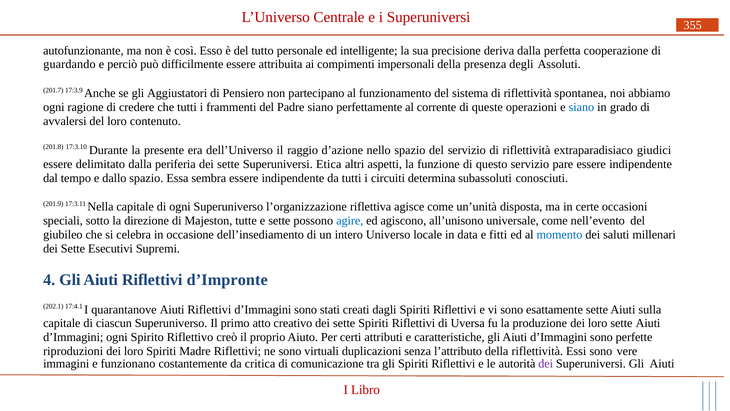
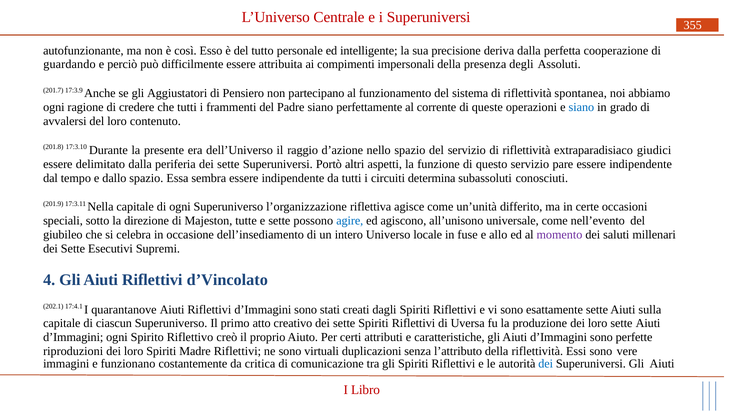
Etica: Etica -> Portò (329, 164)
disposta: disposta -> differito (521, 207)
data: data -> fuse (468, 235)
fitti: fitti -> allo (498, 235)
momento colour: blue -> purple (559, 235)
d’Impronte: d’Impronte -> d’Vincolato (227, 280)
dei colour: purple -> blue (546, 364)
